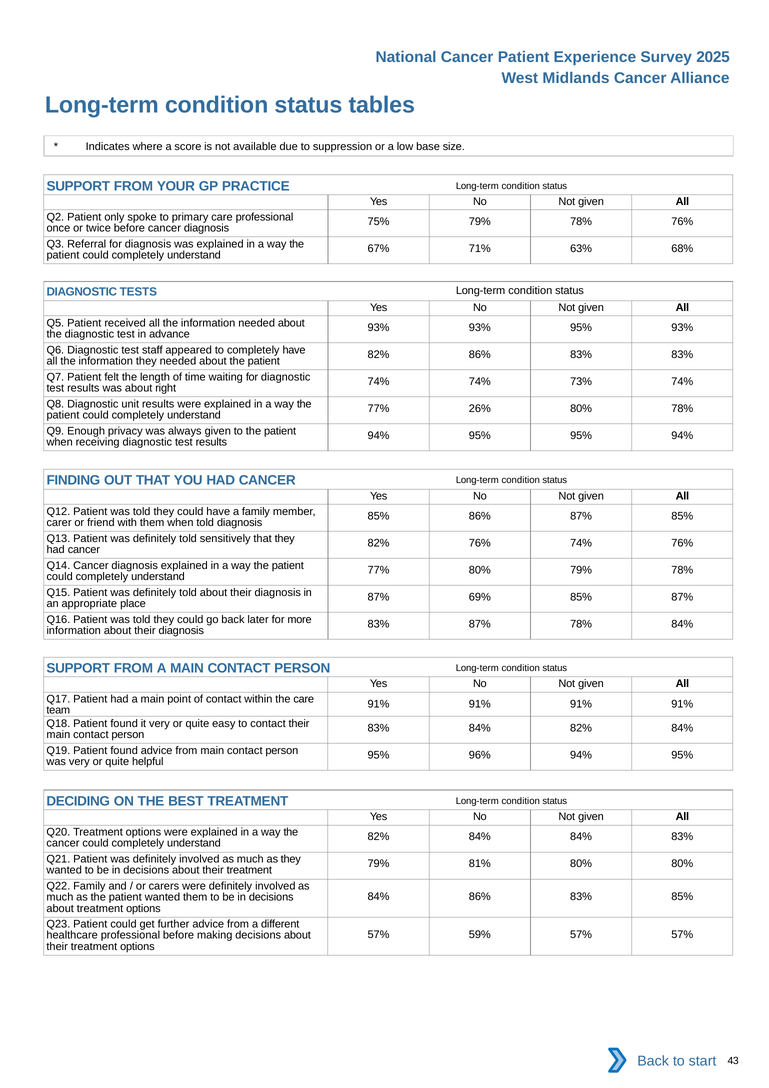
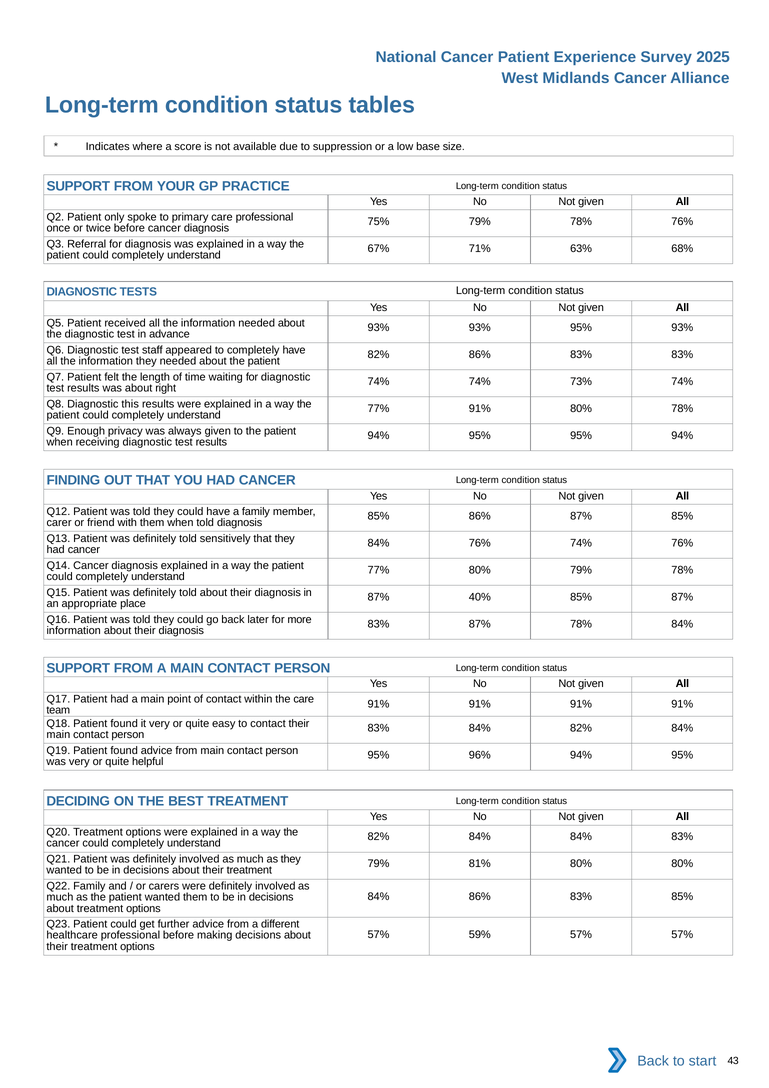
unit: unit -> this (130, 404)
77% 26%: 26% -> 91% (480, 409)
82%: 82% -> 84% (379, 543)
69%: 69% -> 40% (480, 597)
